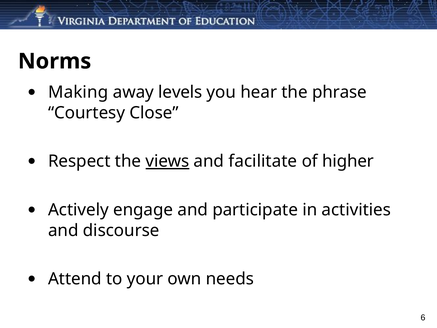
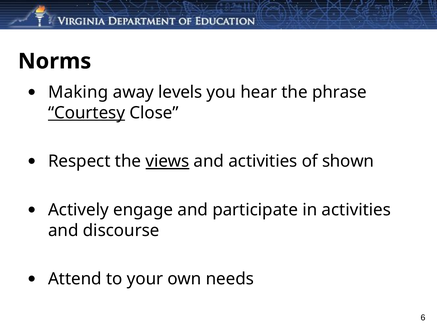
Courtesy underline: none -> present (87, 113)
and facilitate: facilitate -> activities (263, 161)
higher: higher -> shown (348, 161)
